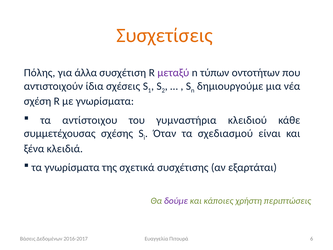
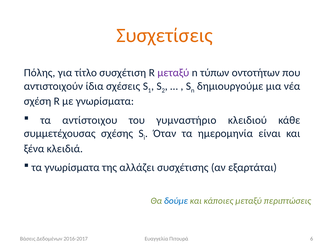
άλλα: άλλα -> τίτλο (86, 73)
γυμναστήρια: γυμναστήρια -> γυμναστήριο (186, 120)
σχεδιασμού: σχεδιασμού -> ημερομηνία (225, 133)
σχετικά: σχετικά -> αλλάζει (137, 167)
δούμε colour: purple -> blue (176, 201)
κάποιες χρήστη: χρήστη -> μεταξύ (249, 201)
